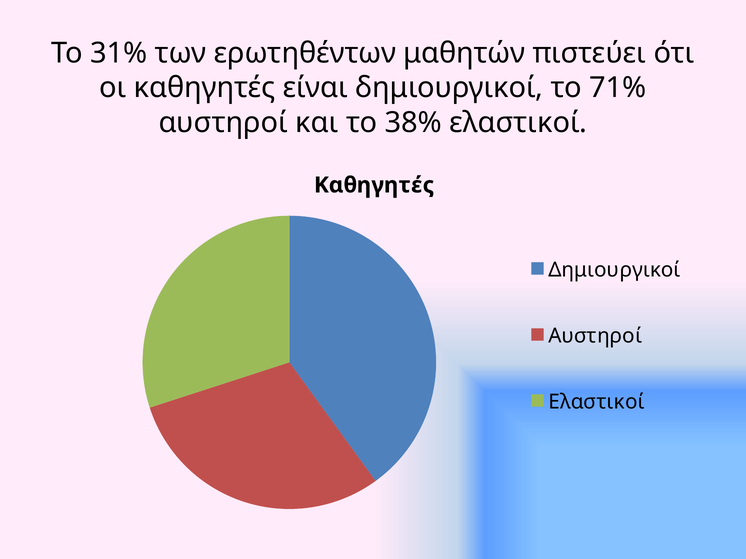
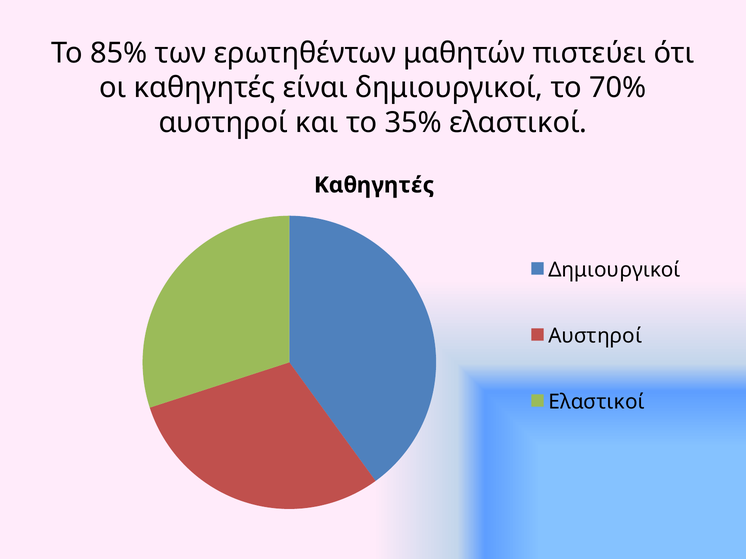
31%: 31% -> 85% (119, 53)
71%: 71% -> 70% (618, 88)
38%: 38% -> 35% (413, 123)
